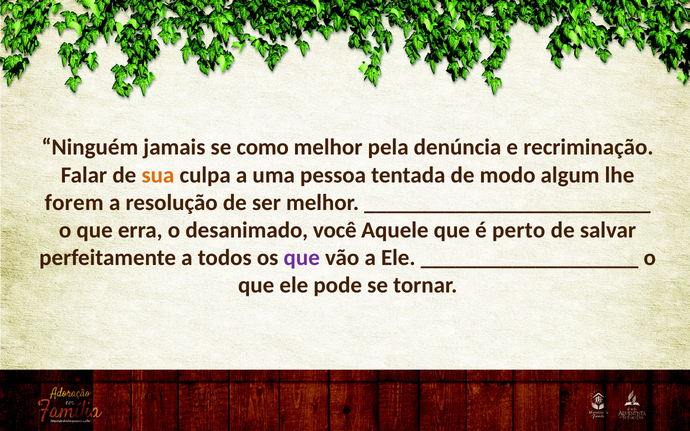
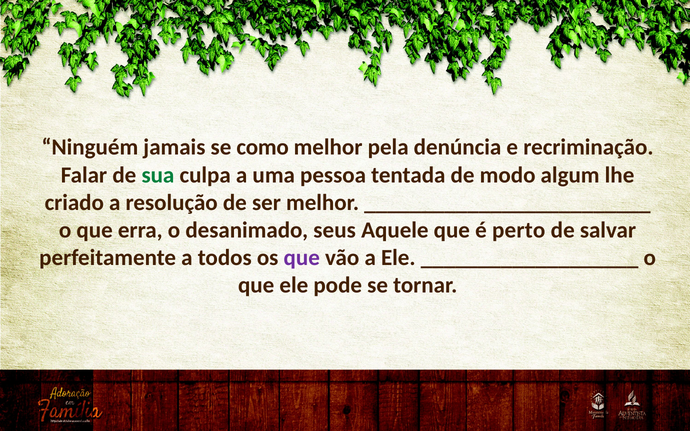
sua colour: orange -> green (158, 175)
forem: forem -> criado (74, 203)
você: você -> seus (335, 230)
